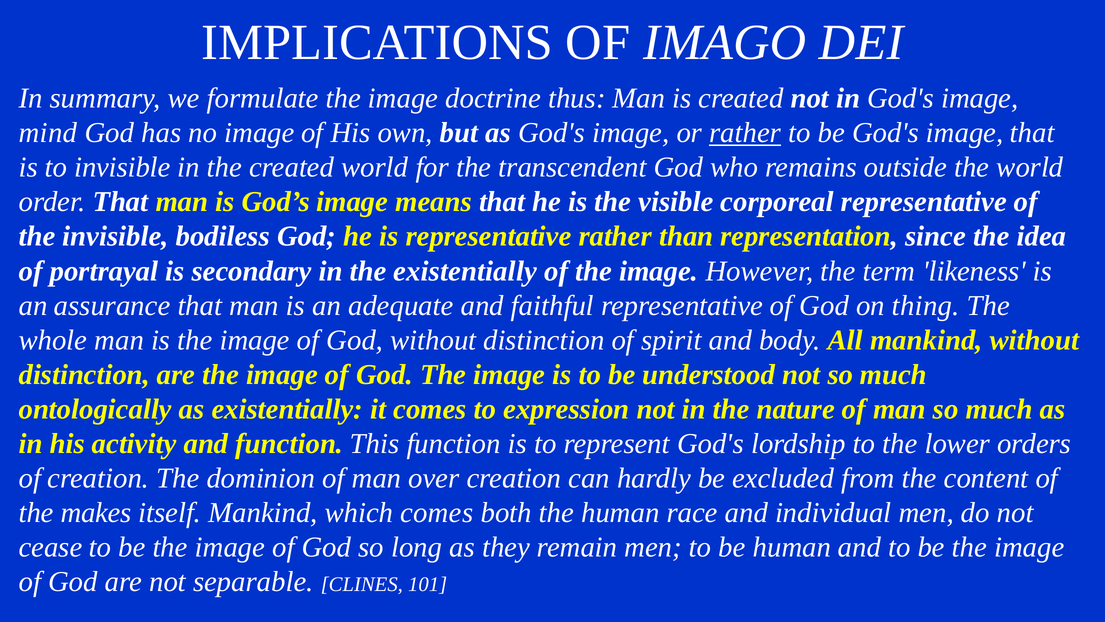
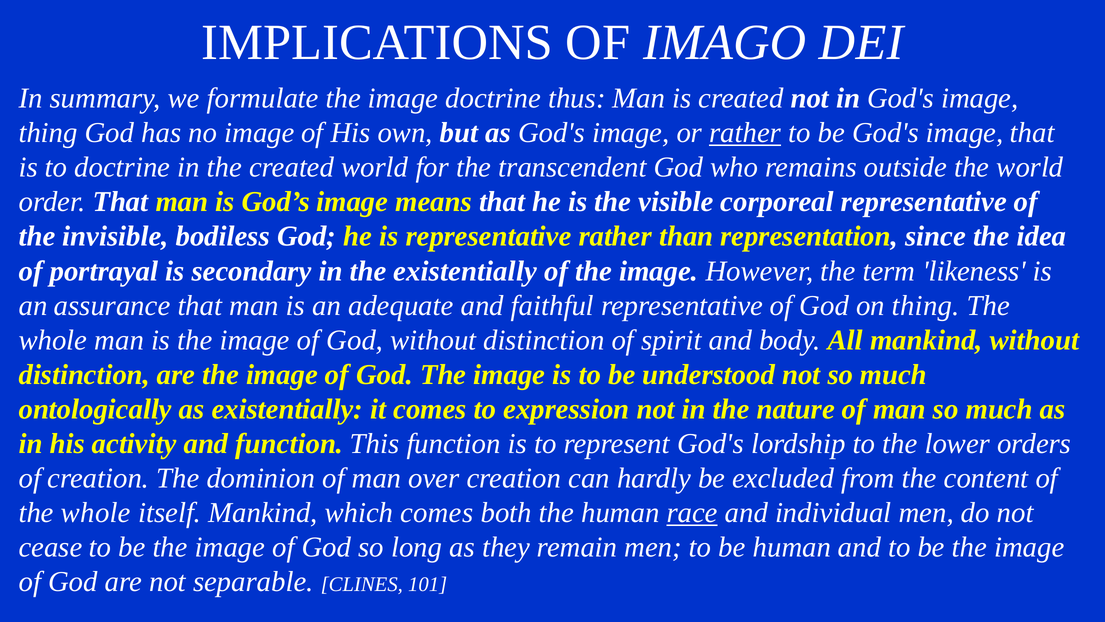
mind: mind -> thing (48, 133)
to invisible: invisible -> doctrine (122, 167)
makes: makes -> whole (96, 512)
race underline: none -> present (692, 512)
